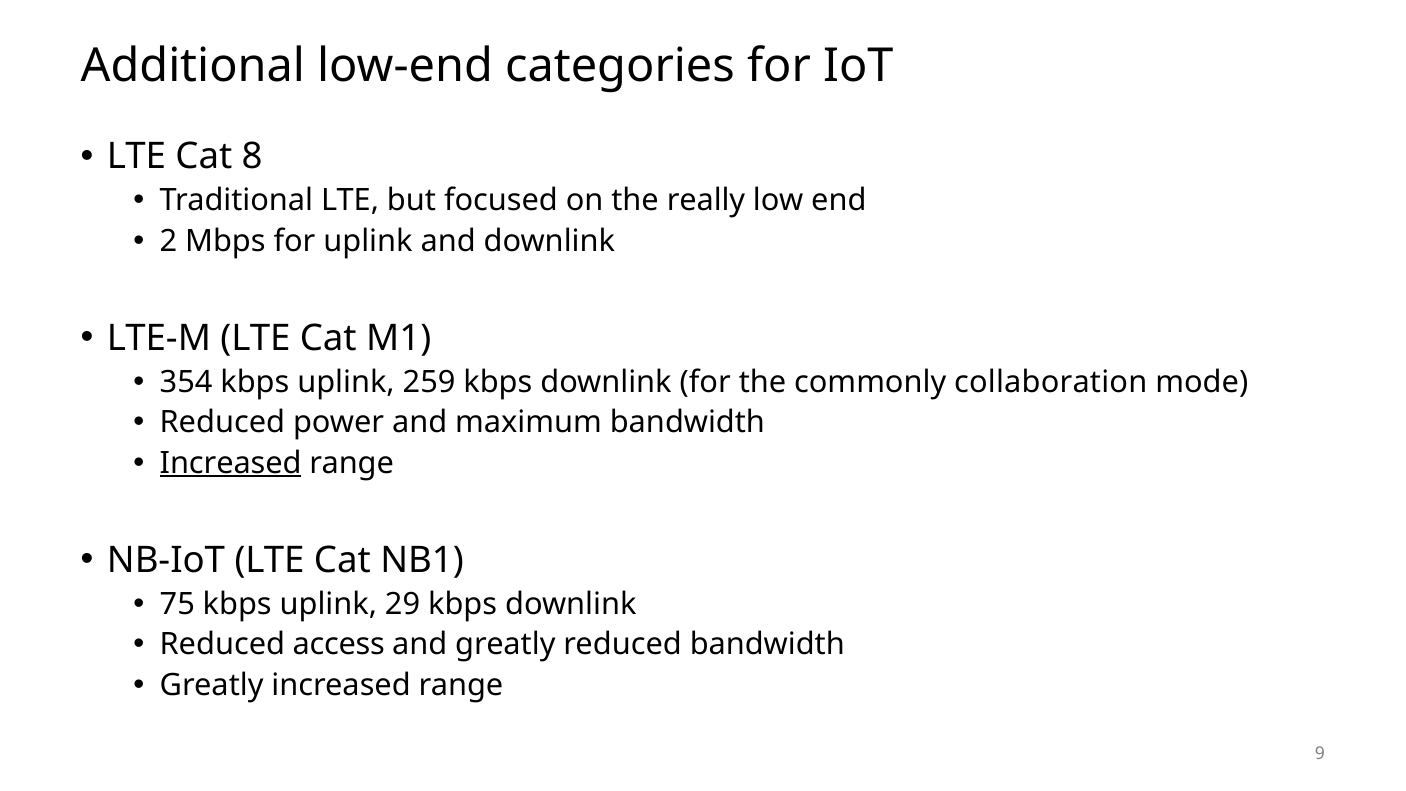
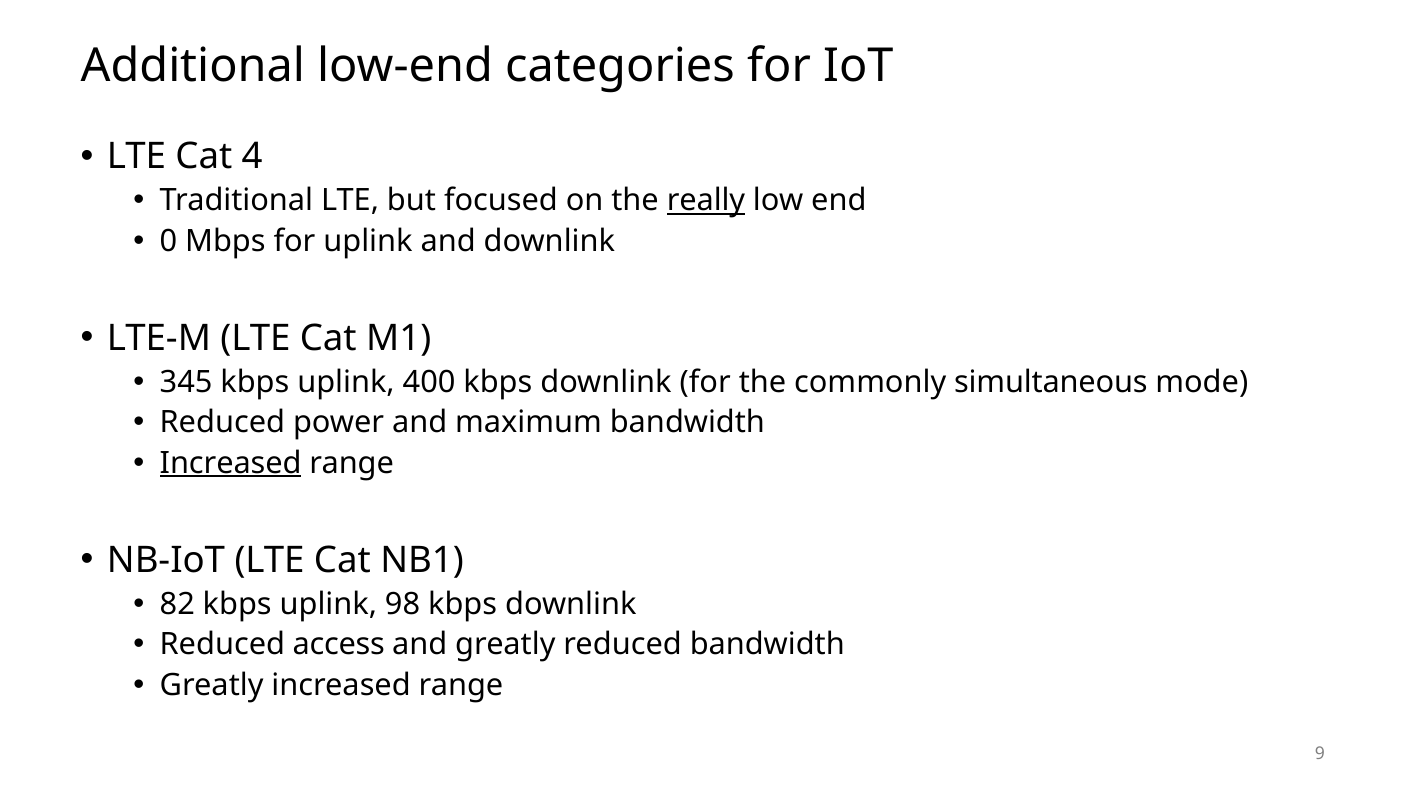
8: 8 -> 4 (252, 157)
really underline: none -> present (706, 200)
2: 2 -> 0 (169, 241)
354: 354 -> 345 (186, 382)
259: 259 -> 400 (429, 382)
collaboration: collaboration -> simultaneous (1051, 382)
75: 75 -> 82 (177, 604)
29: 29 -> 98 (403, 604)
